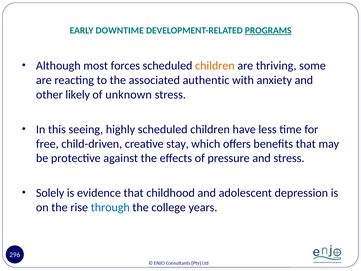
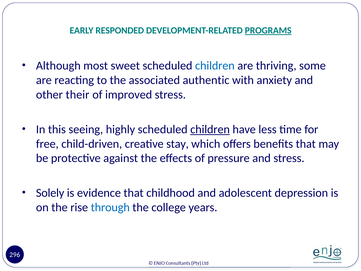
DOWNTIME: DOWNTIME -> RESPONDED (120, 30)
forces: forces -> sweet (125, 66)
children colour: orange -> blue (215, 66)
likely: likely -> their (78, 95)
unknown: unknown -> improved (129, 95)
children underline: none -> present (210, 129)
